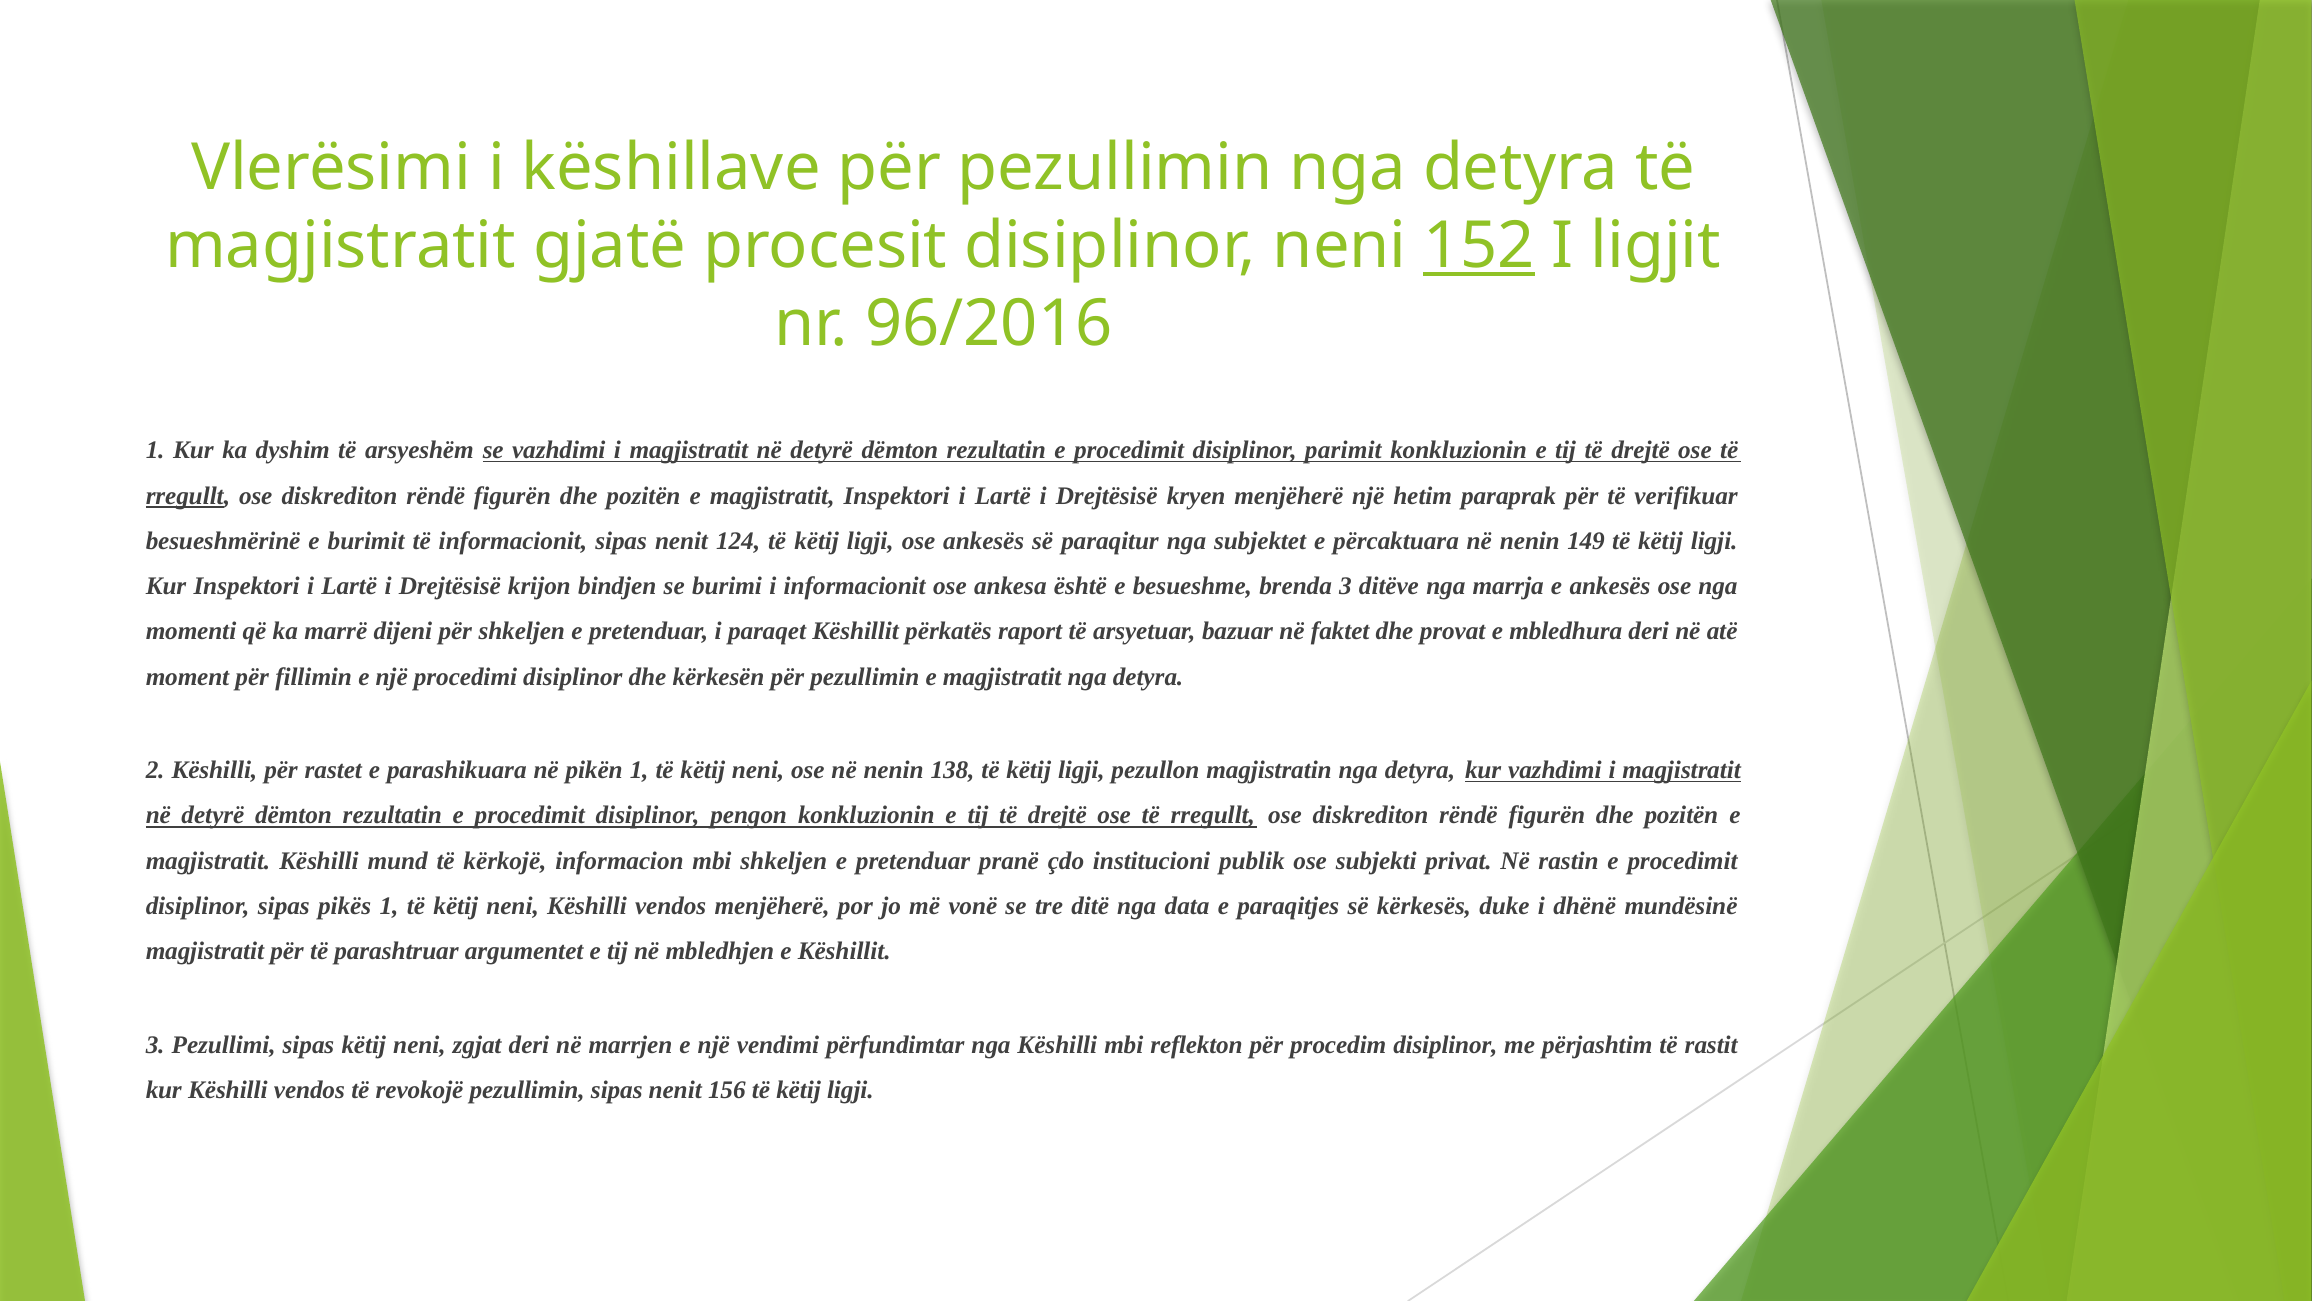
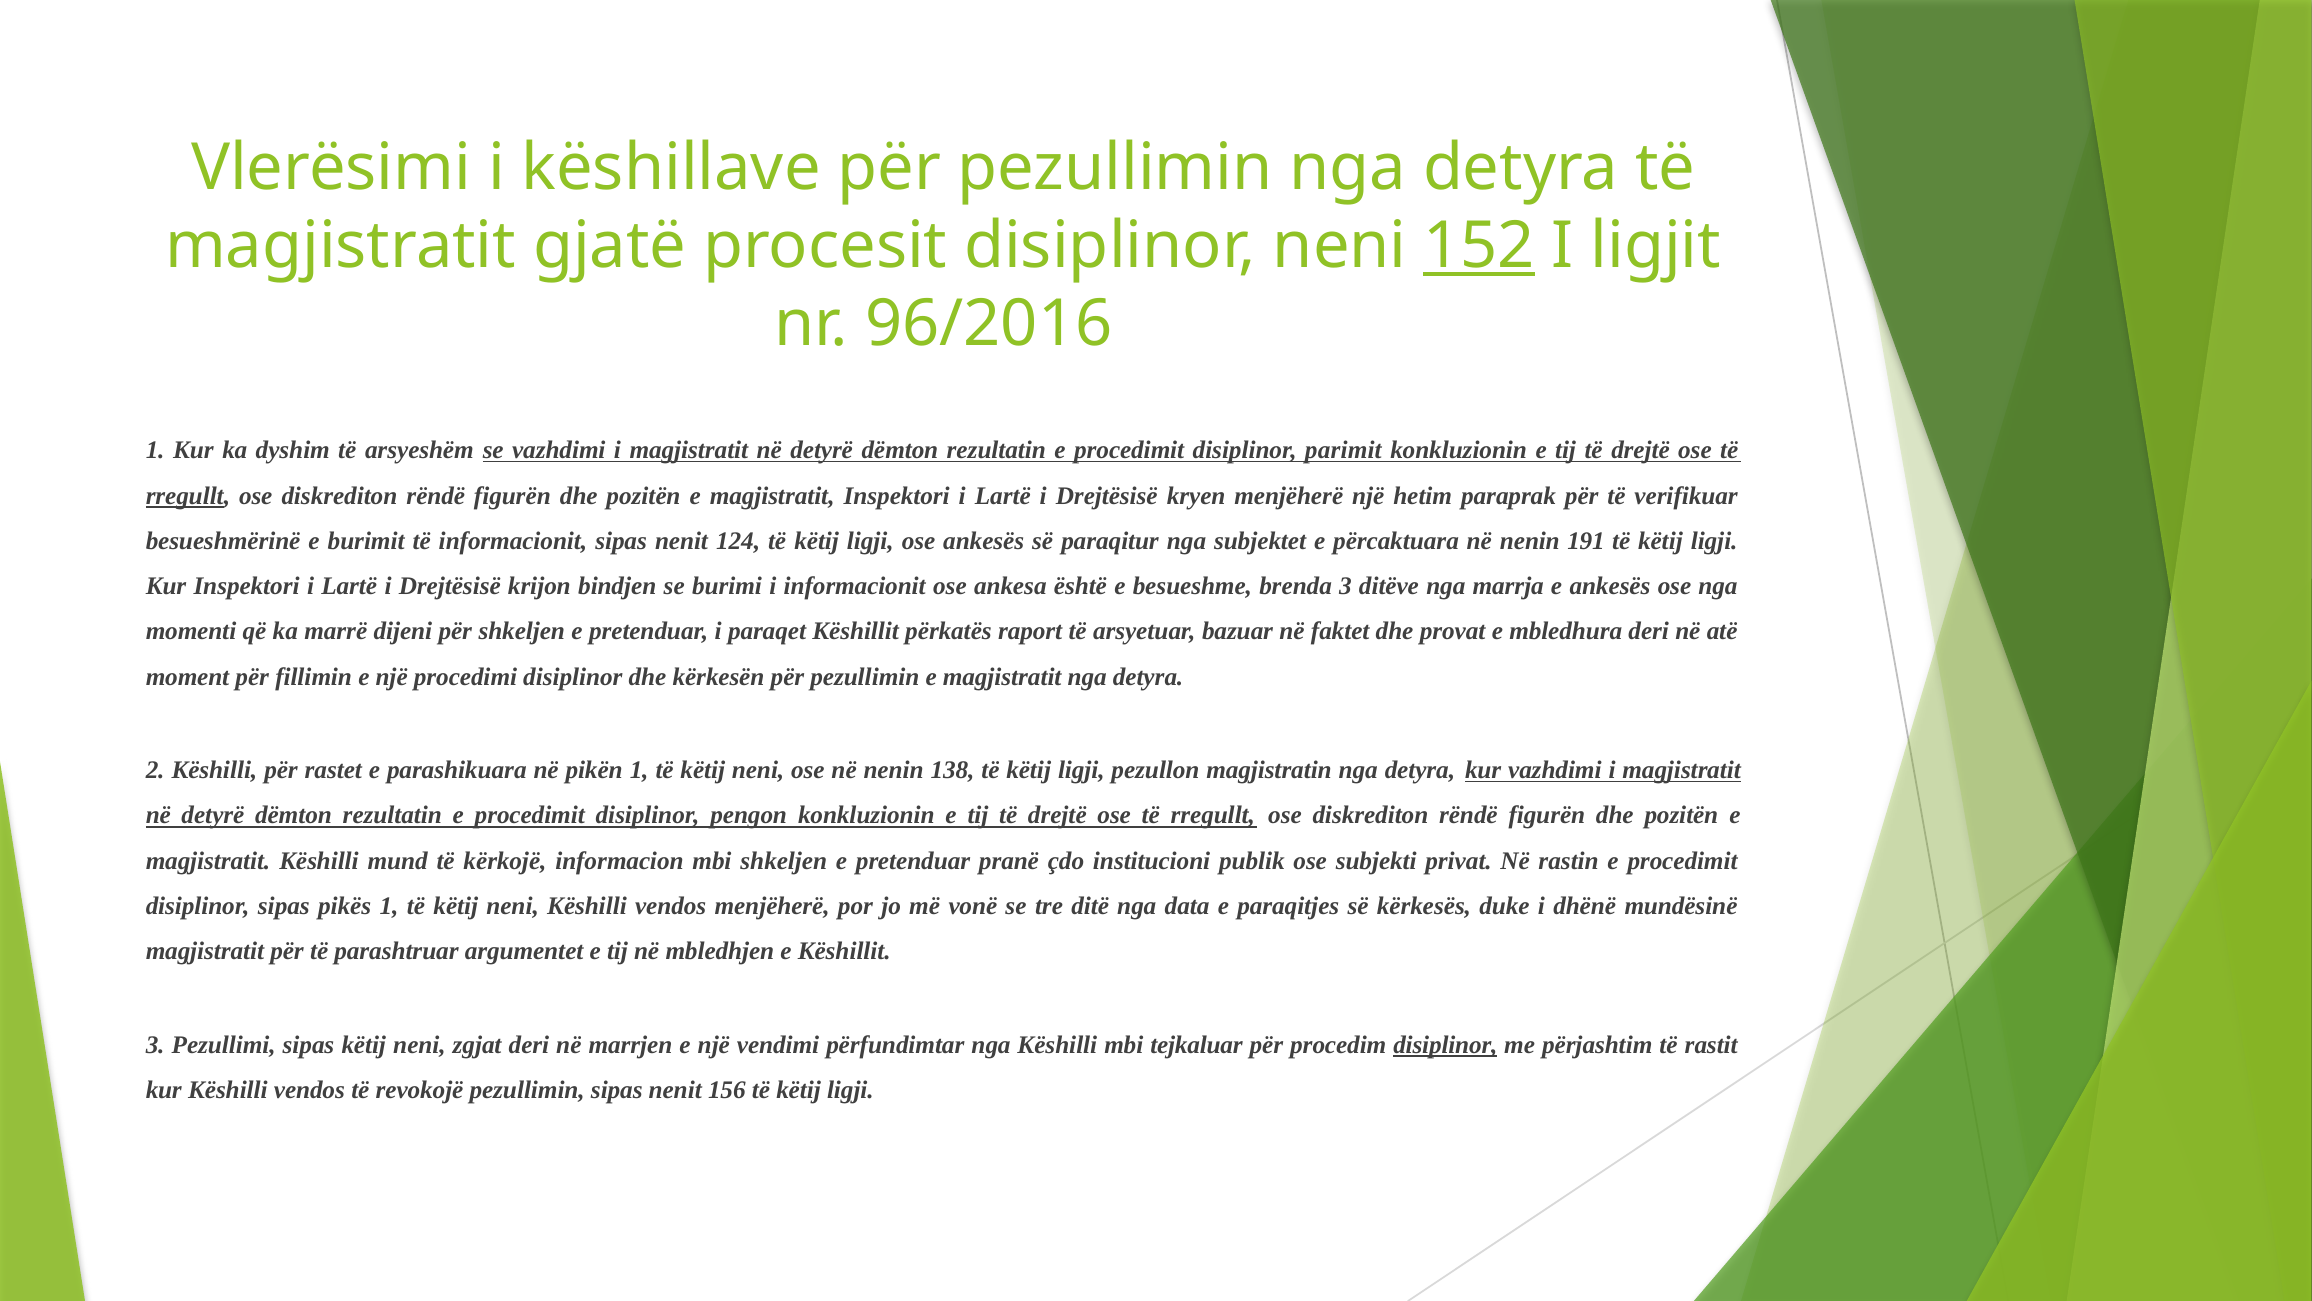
149: 149 -> 191 (1586, 541)
reflekton: reflekton -> tejkaluar (1197, 1045)
disiplinor underline: none -> present (1445, 1045)
